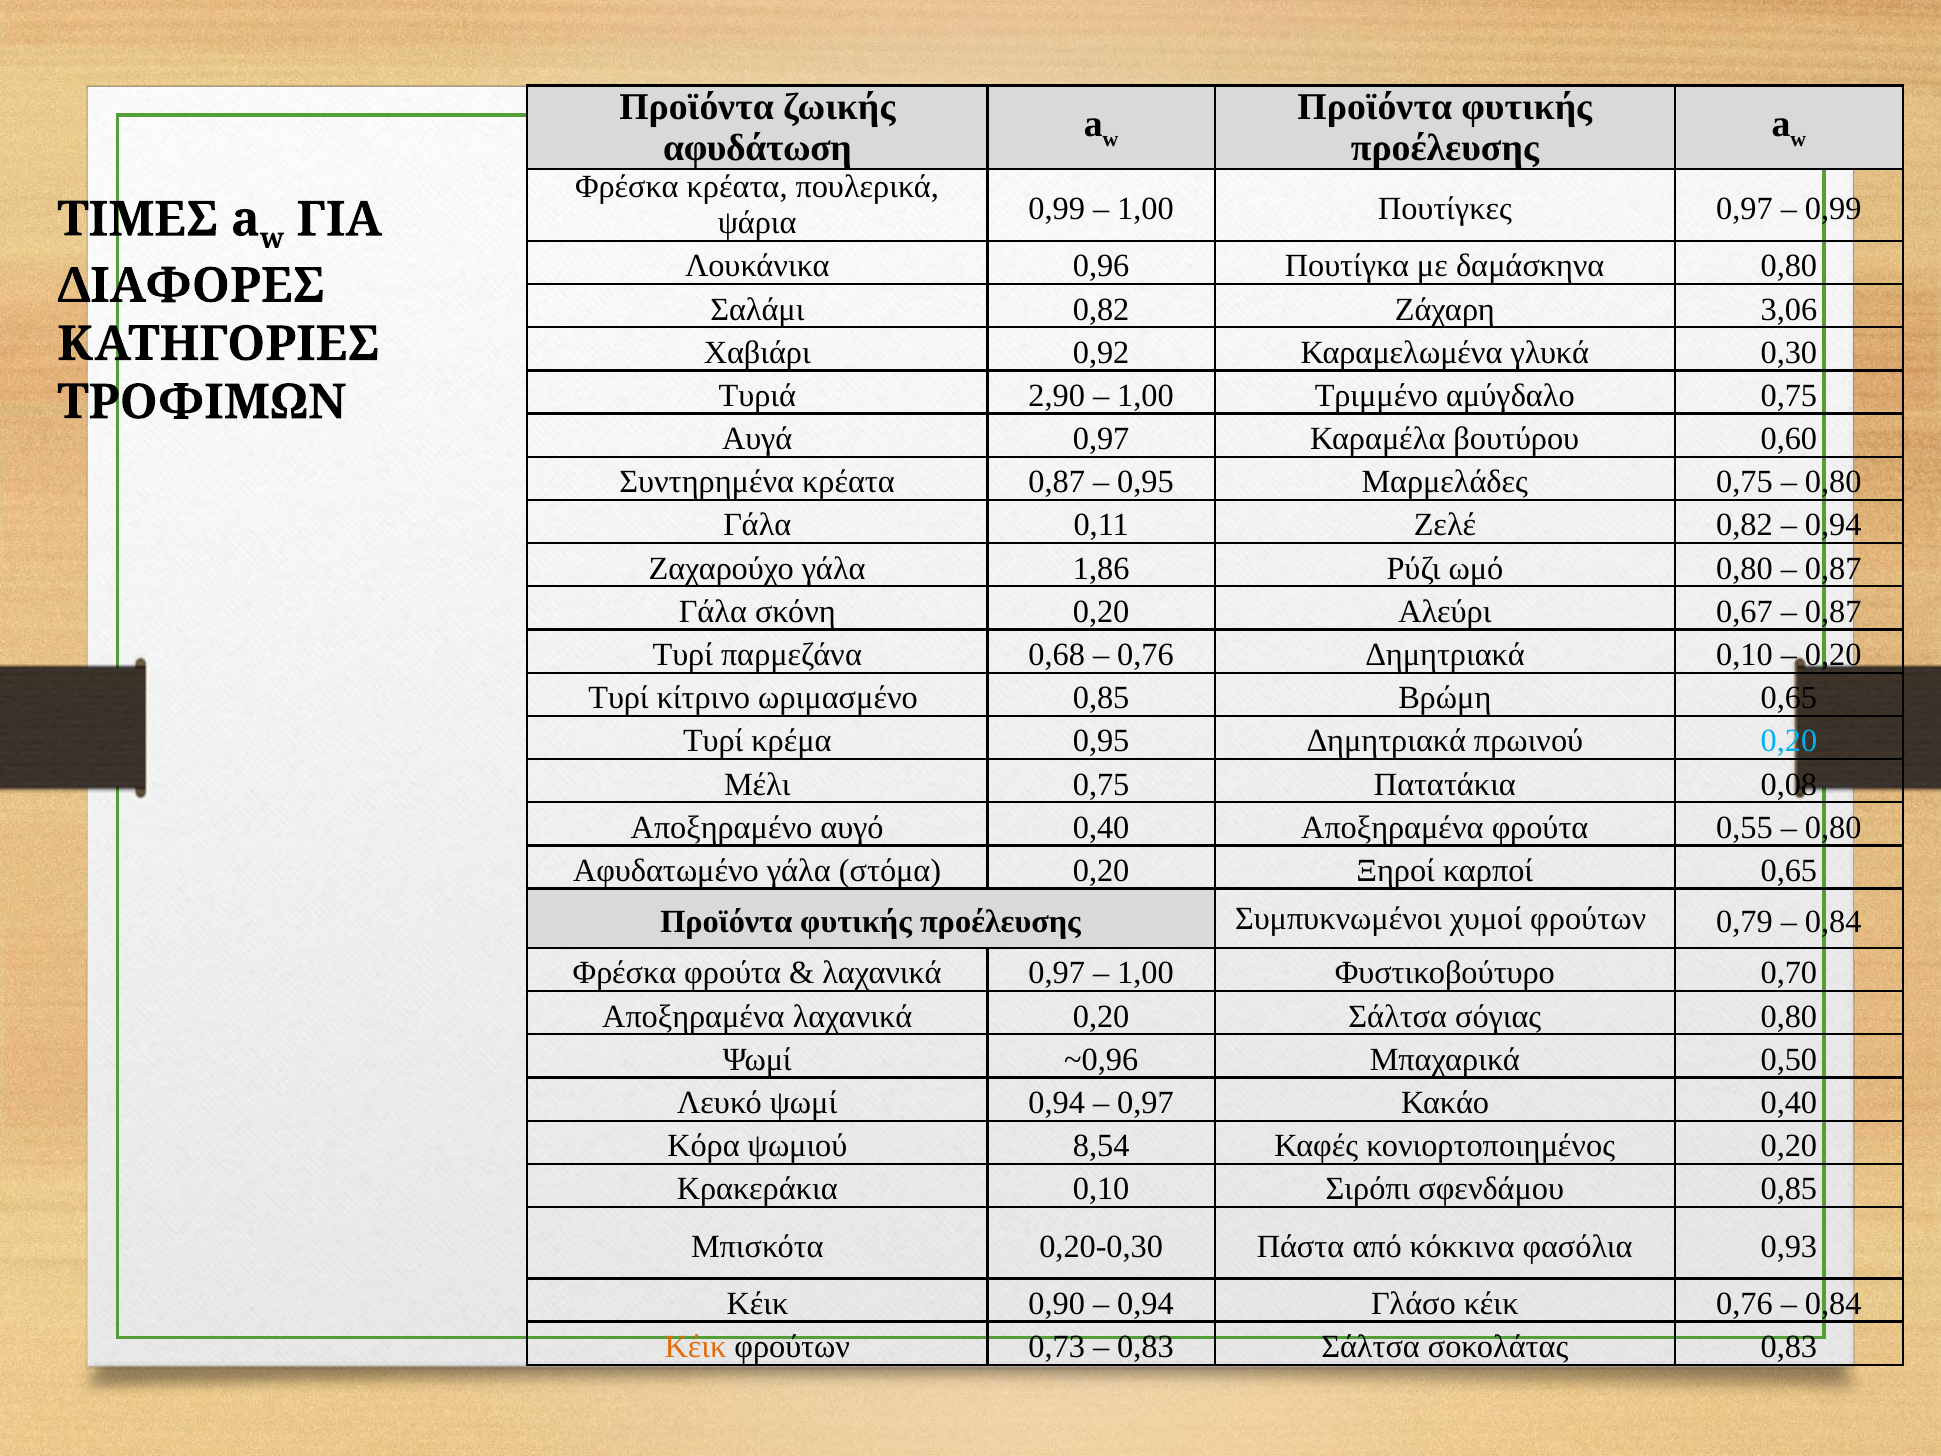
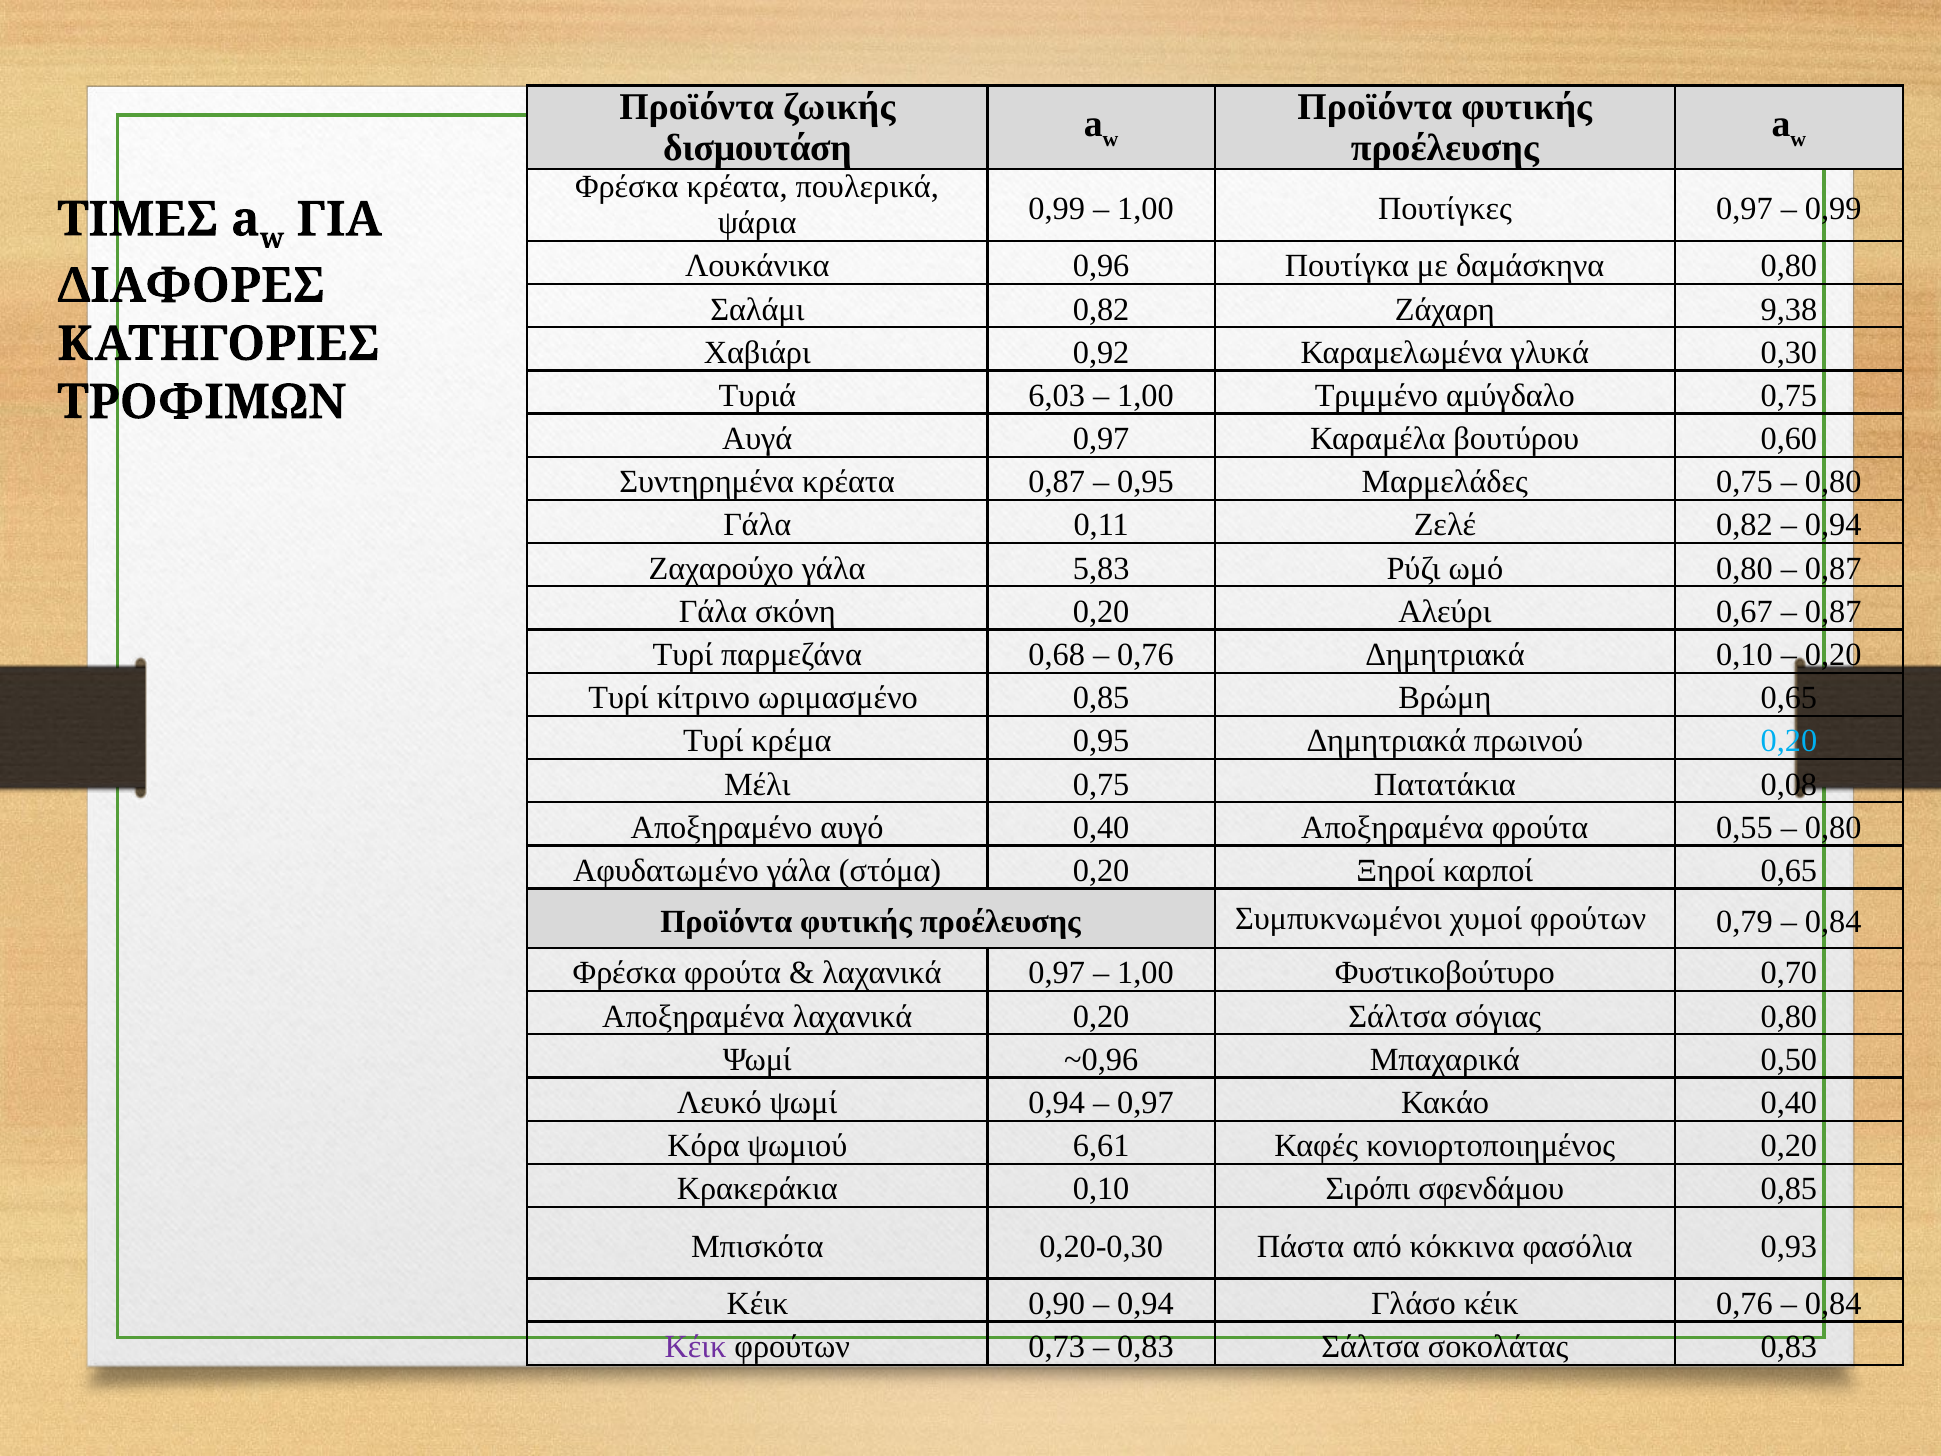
αφυδάτωση: αφυδάτωση -> δισμουτάση (757, 148)
3,06: 3,06 -> 9,38 (1789, 309)
2,90: 2,90 -> 6,03 (1057, 396)
1,86: 1,86 -> 5,83 (1101, 568)
8,54: 8,54 -> 6,61 (1101, 1146)
Κέικ colour: orange -> purple (695, 1347)
